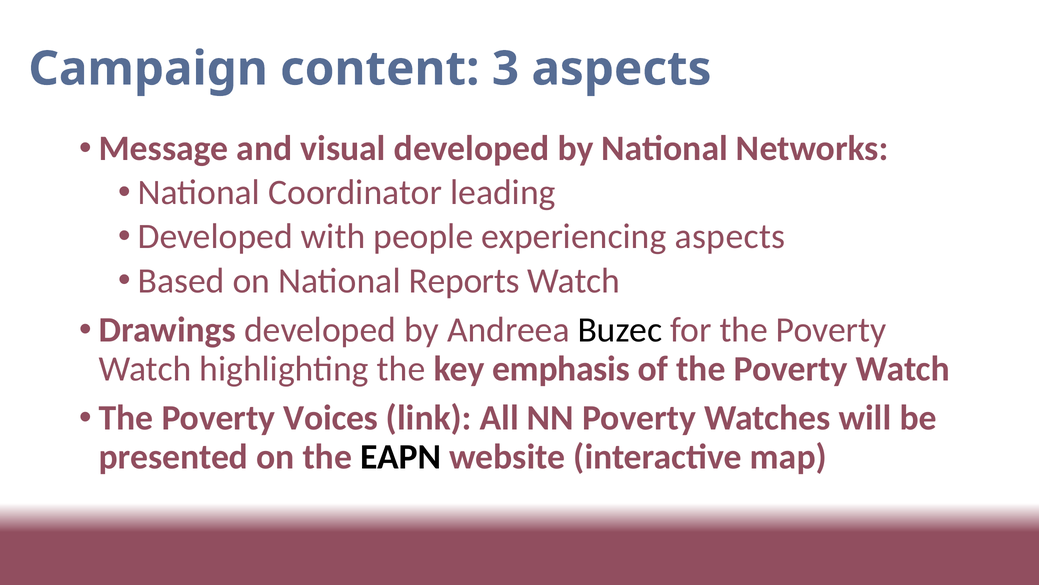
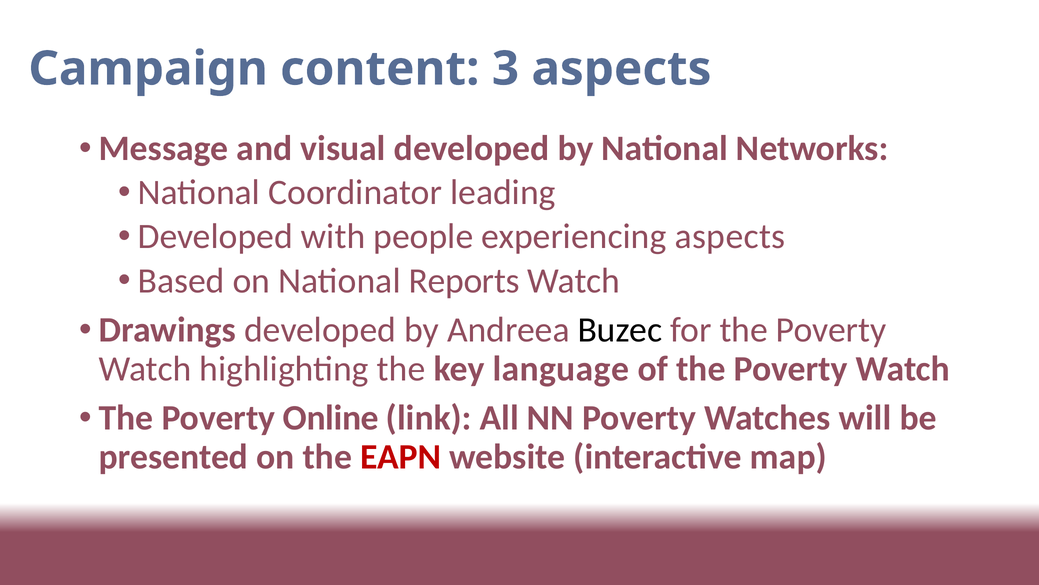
emphasis: emphasis -> language (561, 368)
Voices: Voices -> Online (331, 418)
EAPN colour: black -> red (401, 456)
